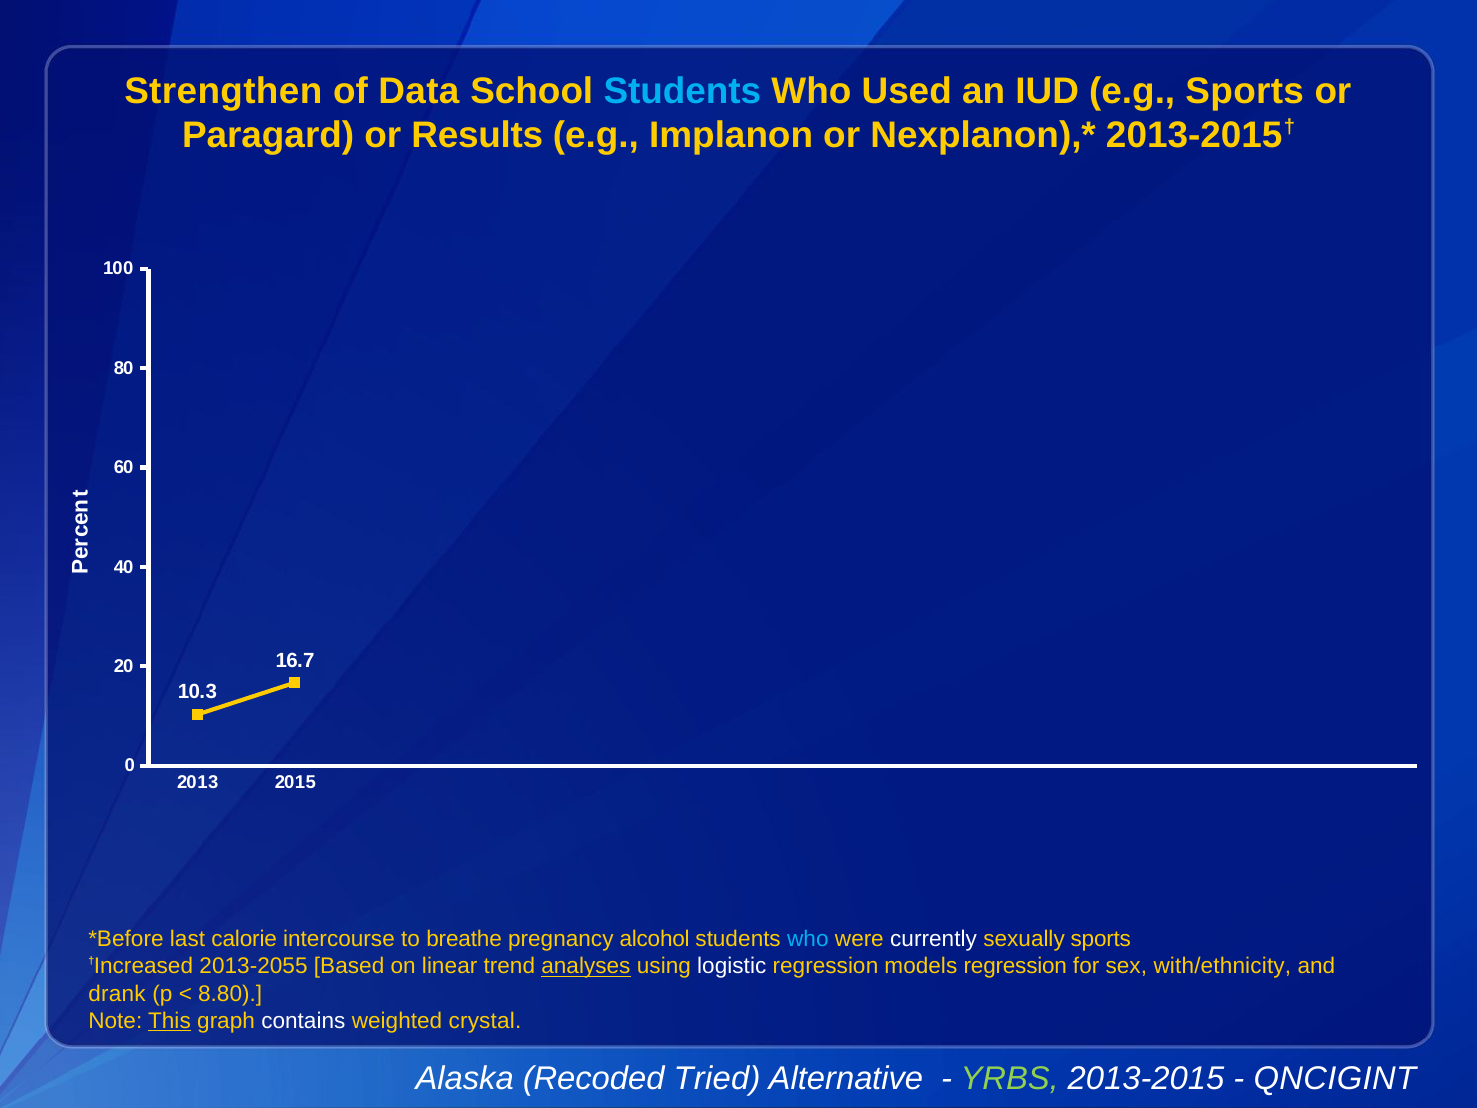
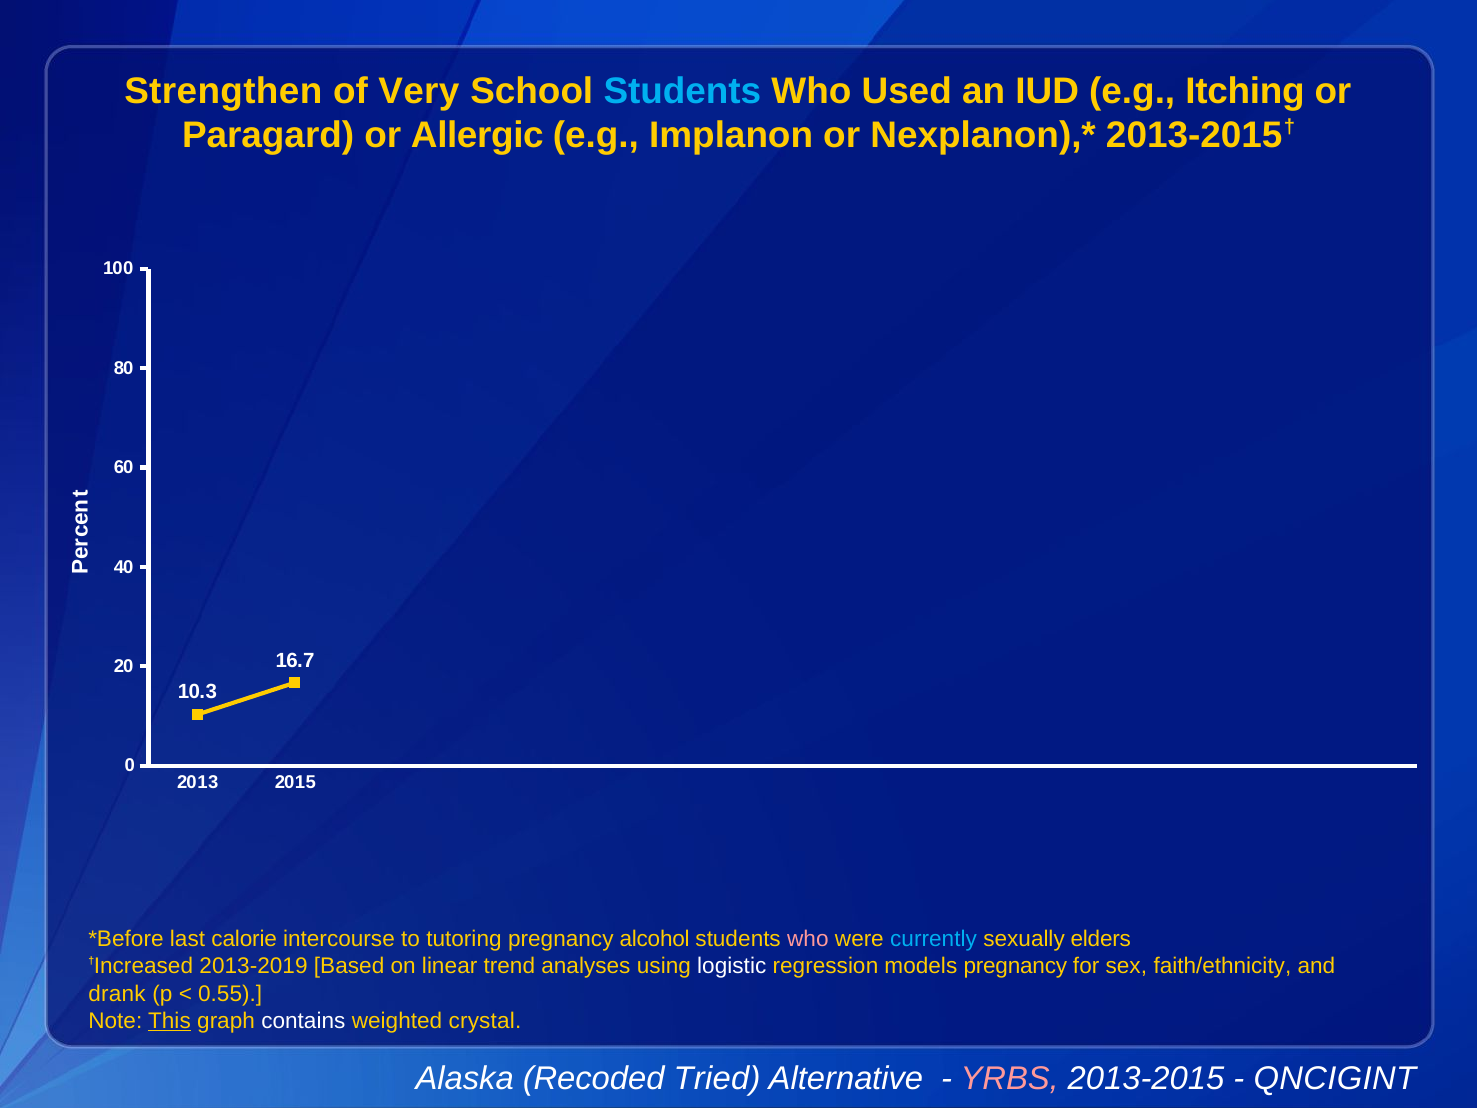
Data: Data -> Very (419, 91)
e.g Sports: Sports -> Itching (1245, 91)
Results: Results -> Allergic (477, 135)
breathe: breathe -> tutoring (464, 939)
who colour: light blue -> pink (808, 939)
currently colour: white -> light blue (934, 939)
sexually sports: sports -> elders (1101, 939)
2013-2055: 2013-2055 -> 2013-2019 (254, 966)
analyses underline: present -> none (586, 966)
models regression: regression -> pregnancy (1015, 966)
with/ethnicity: with/ethnicity -> faith/ethnicity (1222, 966)
8.80: 8.80 -> 0.55 (230, 993)
YRBS colour: light green -> pink (1010, 1078)
